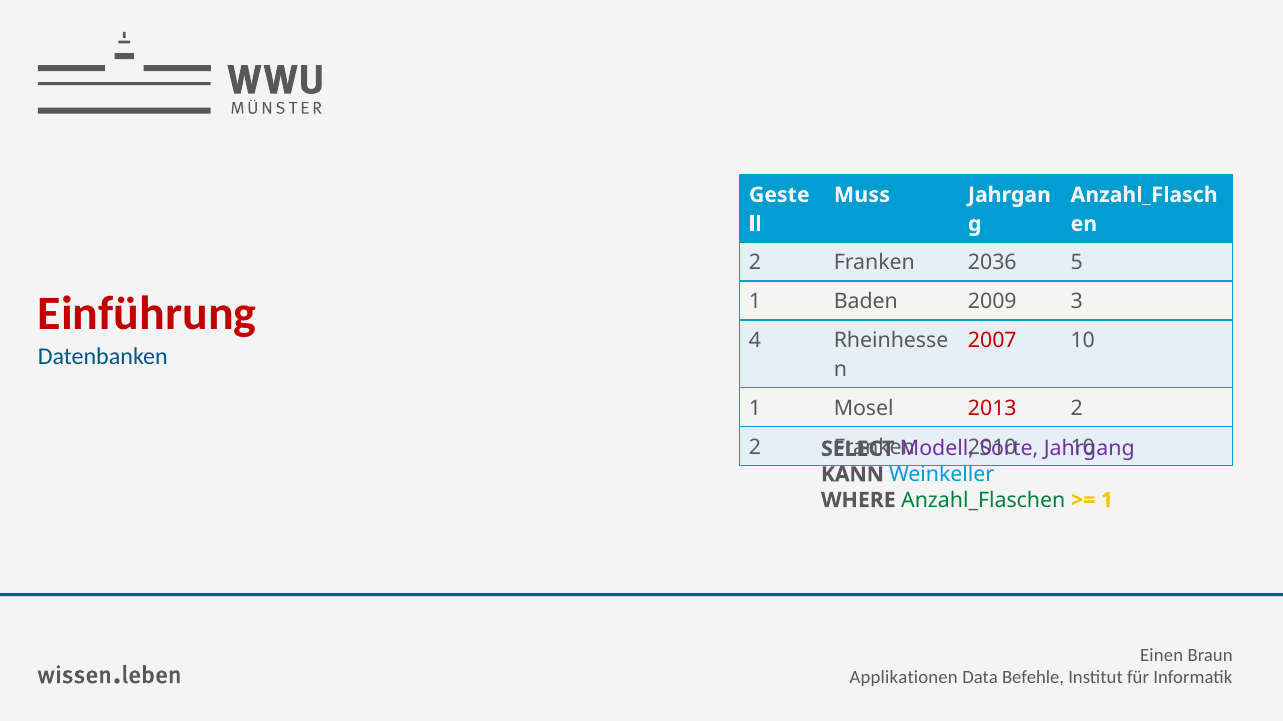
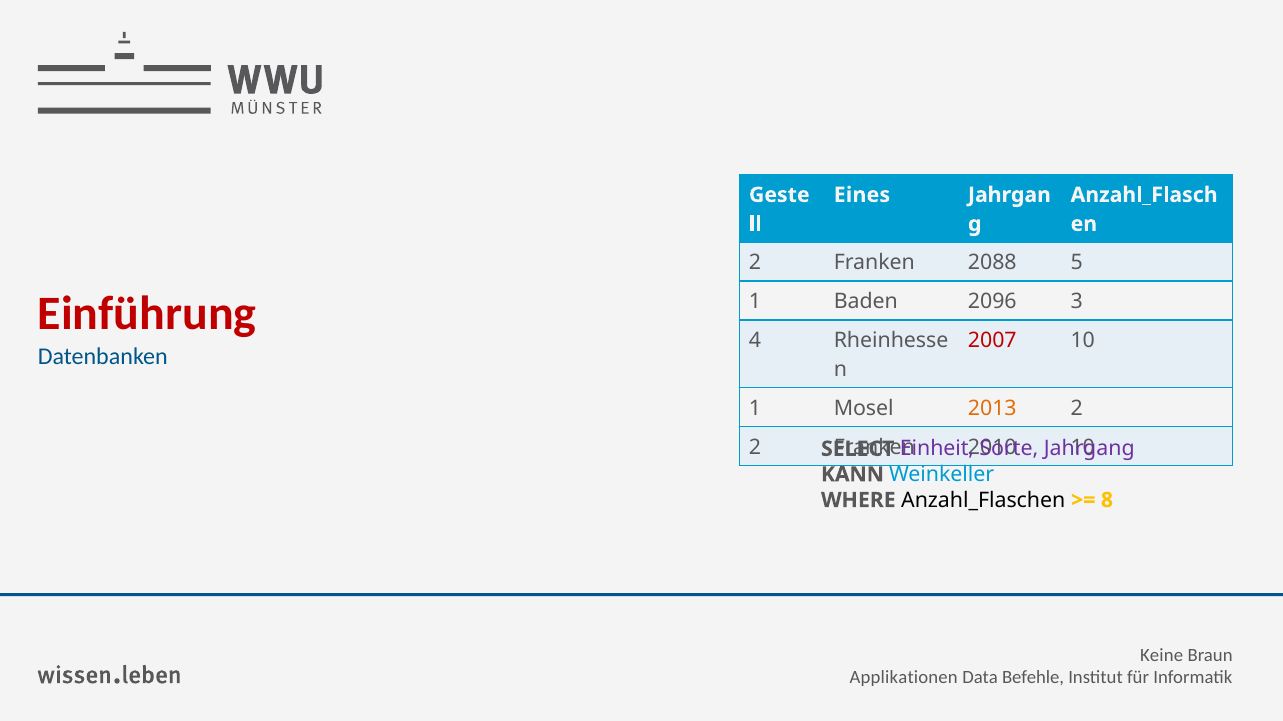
Muss: Muss -> Eines (862, 195)
2036: 2036 -> 2088 (992, 263)
2009: 2009 -> 2096 (992, 302)
2013 colour: red -> orange (992, 409)
Modell: Modell -> Einheit (937, 449)
Anzahl_Flaschen colour: green -> black (983, 501)
1: 1 -> 8 (1107, 501)
Einen: Einen -> Keine (1162, 655)
